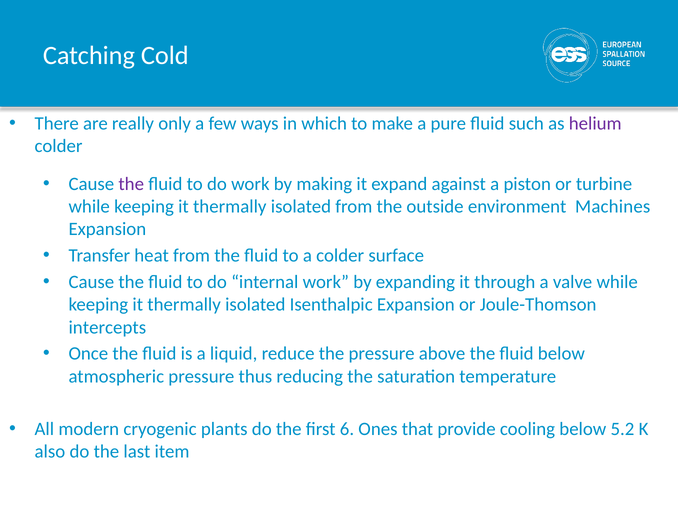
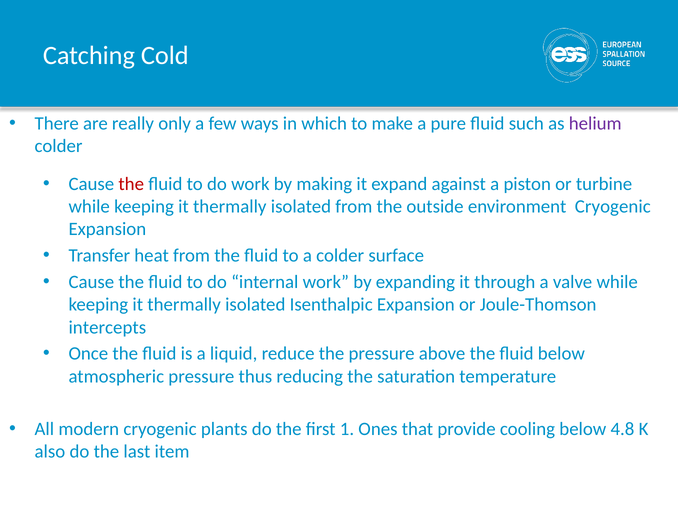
the colour: purple -> red (131, 184)
environment Machines: Machines -> Cryogenic (613, 206)
6: 6 -> 1 (347, 429)
5.2: 5.2 -> 4.8 (622, 429)
